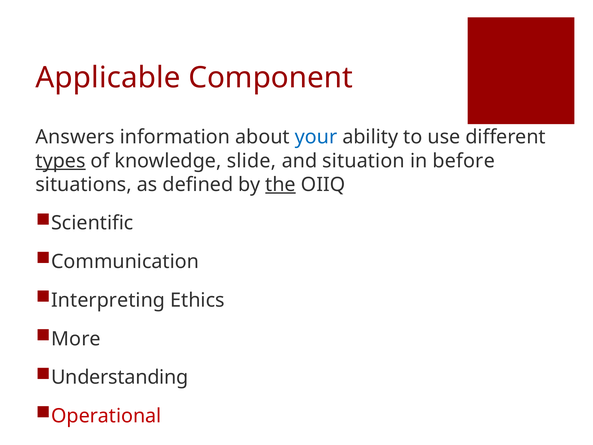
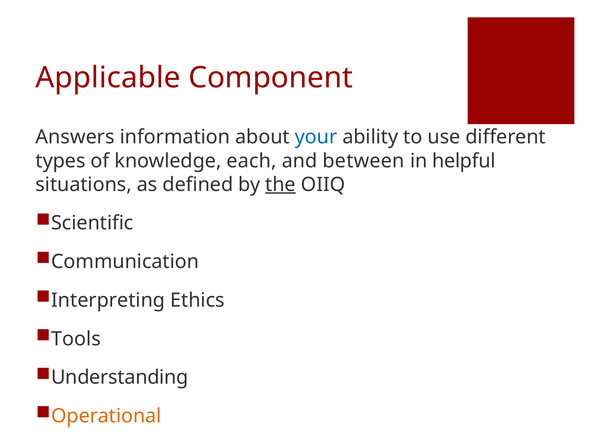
types underline: present -> none (61, 161)
slide: slide -> each (251, 161)
situation: situation -> between (363, 161)
before: before -> helpful (464, 161)
More: More -> Tools (76, 339)
Operational colour: red -> orange (106, 416)
